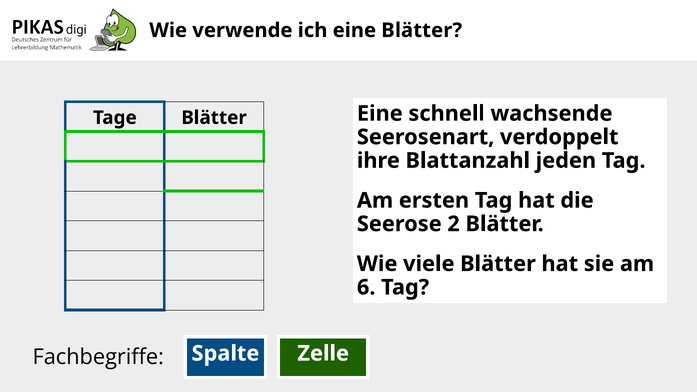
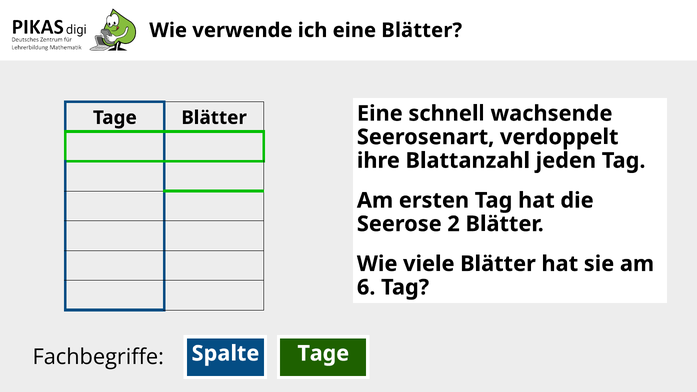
Spalte Zelle: Zelle -> Tage (323, 354)
